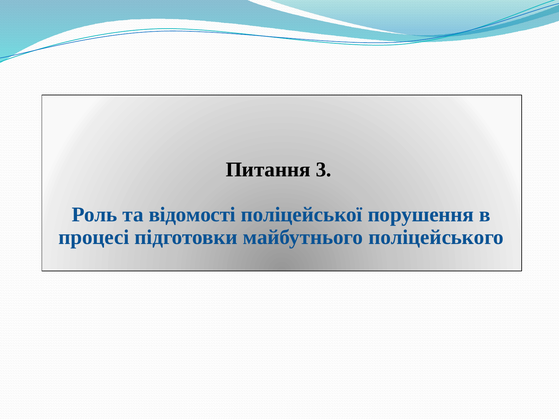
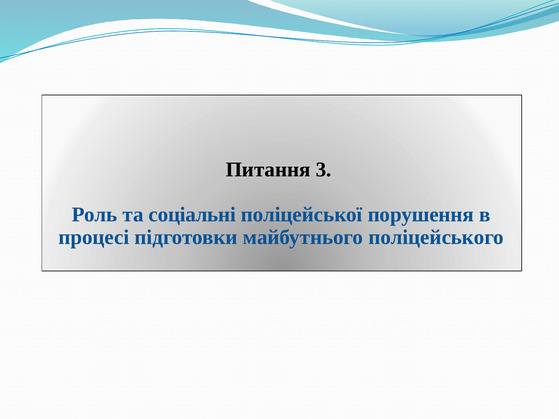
відомості: відомості -> соціальні (192, 215)
